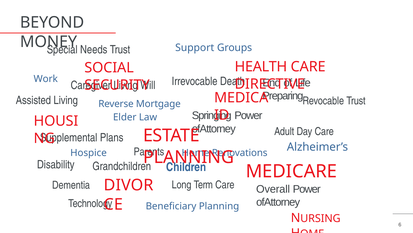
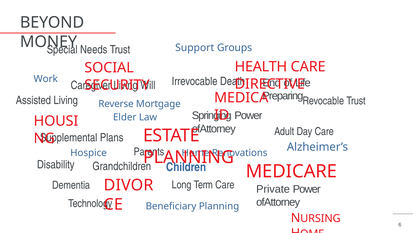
Overall: Overall -> Private (273, 189)
